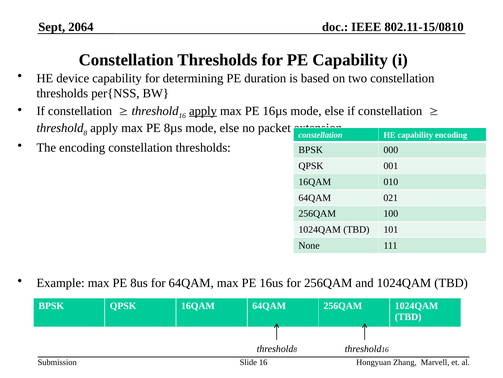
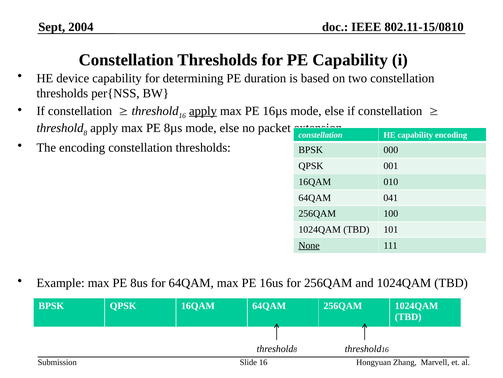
2064: 2064 -> 2004 (81, 27)
021: 021 -> 041 (391, 197)
None underline: none -> present (309, 245)
